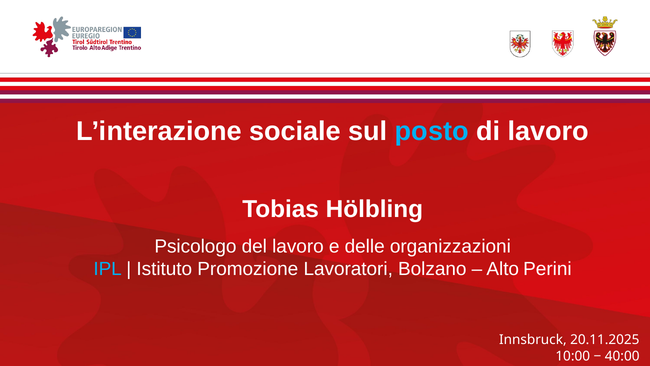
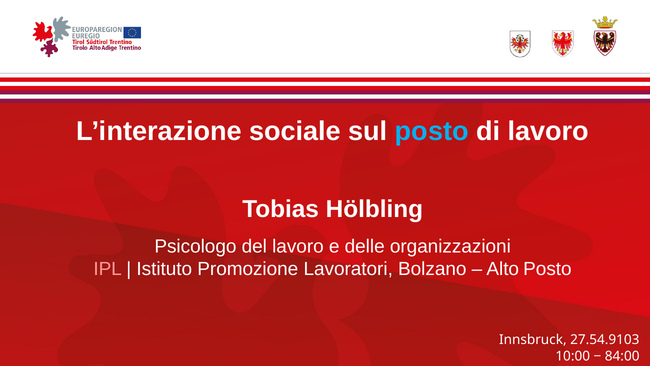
IPL colour: light blue -> pink (108, 269)
Alto Perini: Perini -> Posto (547, 269)
20.11.2025: 20.11.2025 -> 27.54.9103 (605, 340)
40:00: 40:00 -> 84:00 (622, 356)
